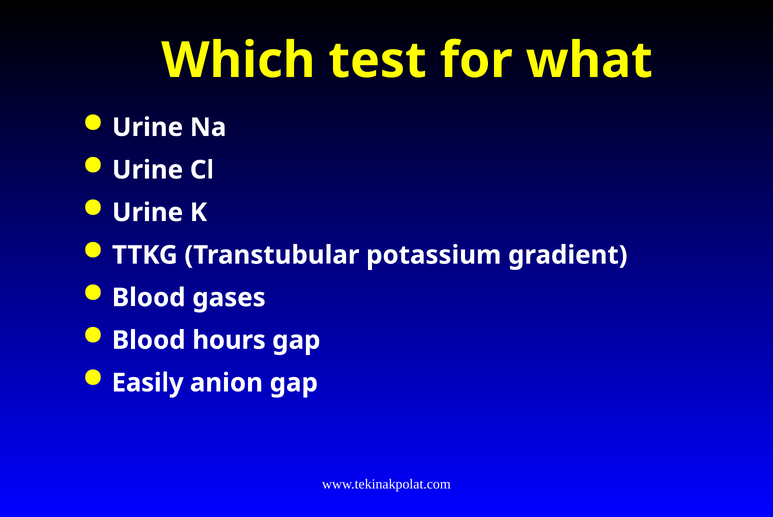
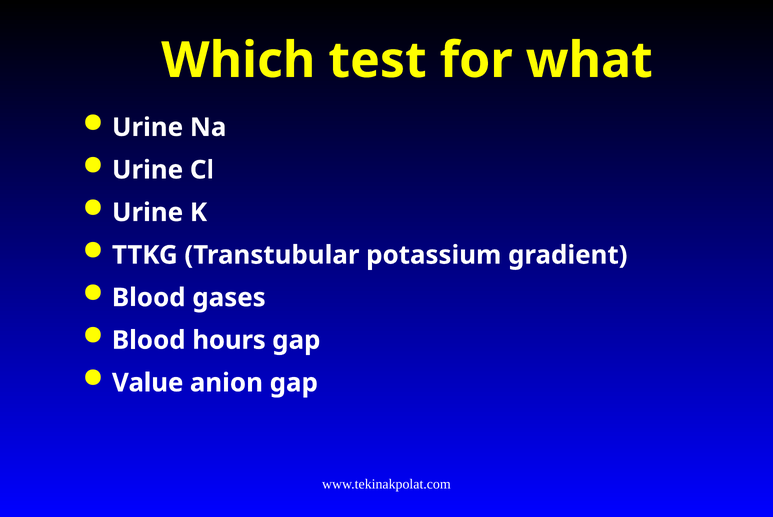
Easily: Easily -> Value (148, 383)
